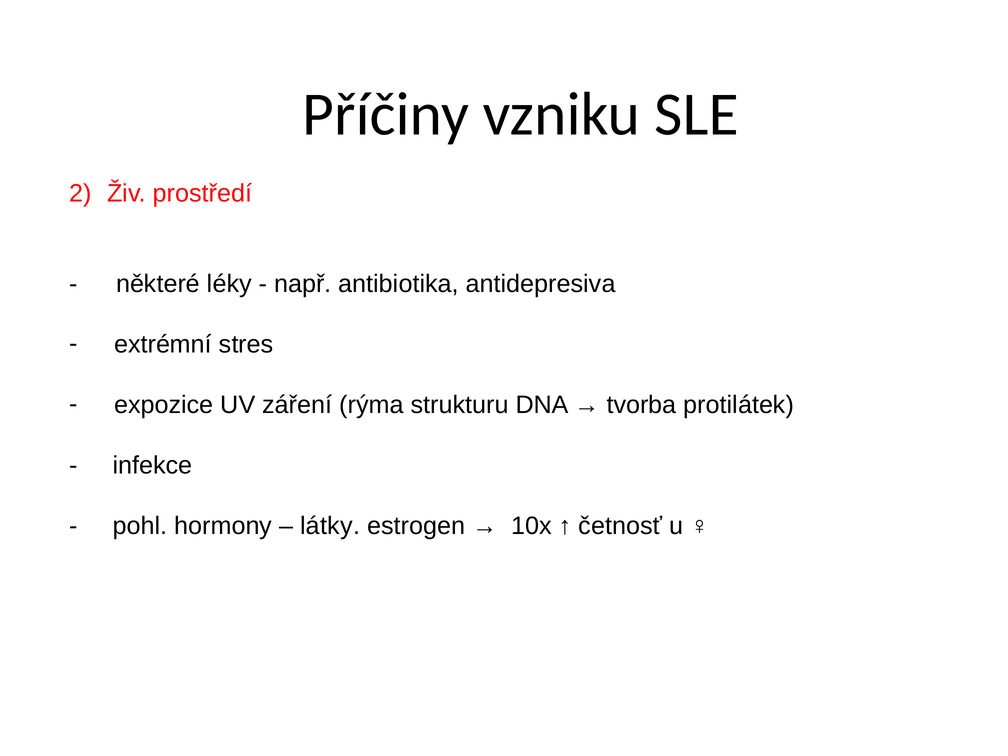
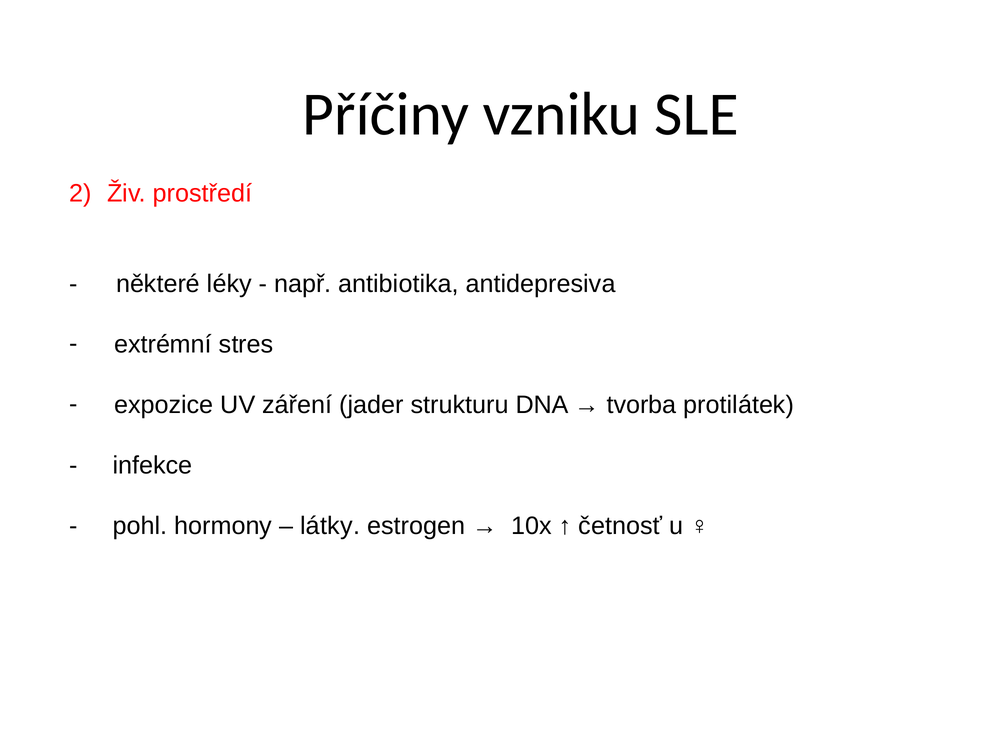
rýma: rýma -> jader (372, 405)
